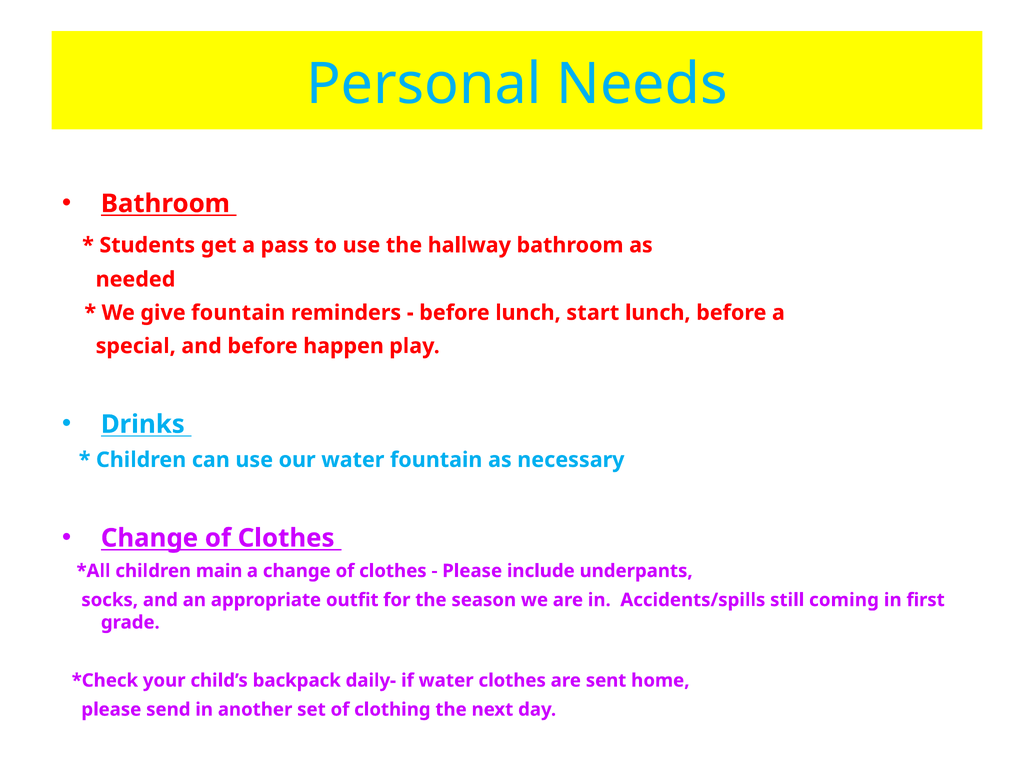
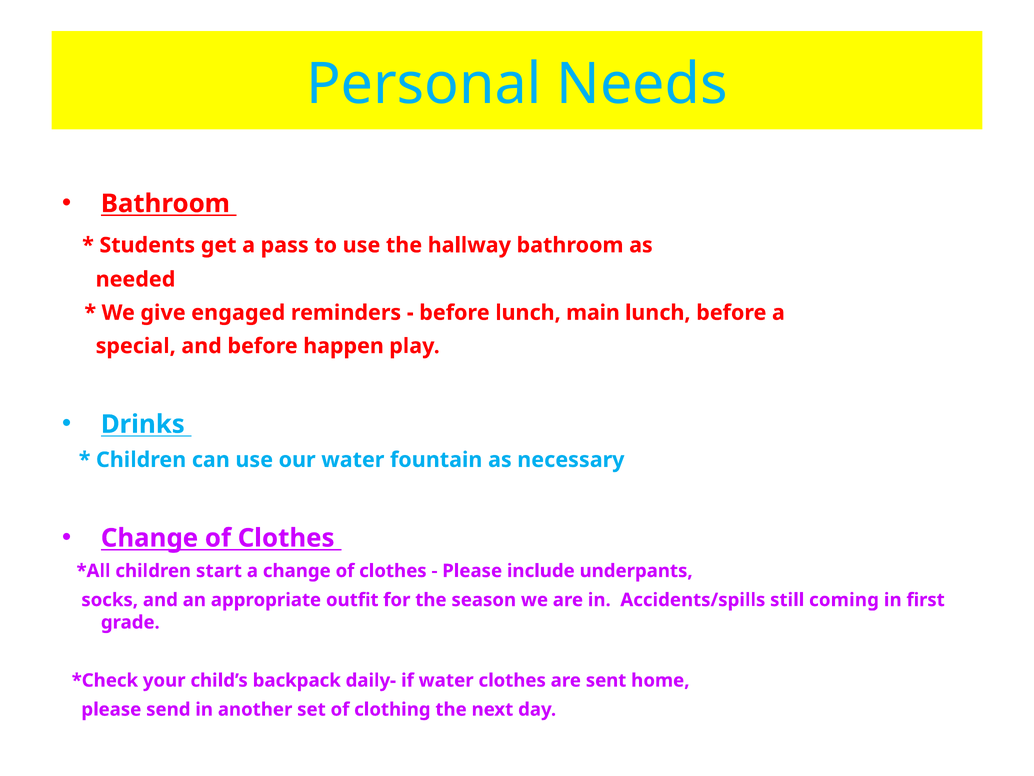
give fountain: fountain -> engaged (238, 313)
start: start -> main (593, 313)
main: main -> start (219, 571)
